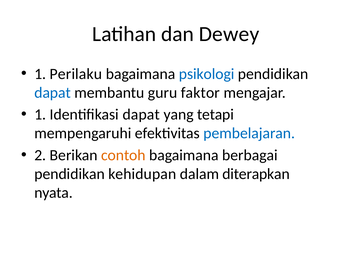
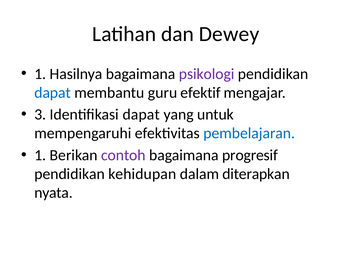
Perilaku: Perilaku -> Hasilnya (76, 74)
psikologi colour: blue -> purple (207, 74)
faktor: faktor -> efektif (200, 93)
1: 1 -> 3 (40, 115)
tetapi: tetapi -> untuk (215, 115)
2: 2 -> 1 (40, 155)
contoh colour: orange -> purple (123, 155)
berbagai: berbagai -> progresif (250, 155)
